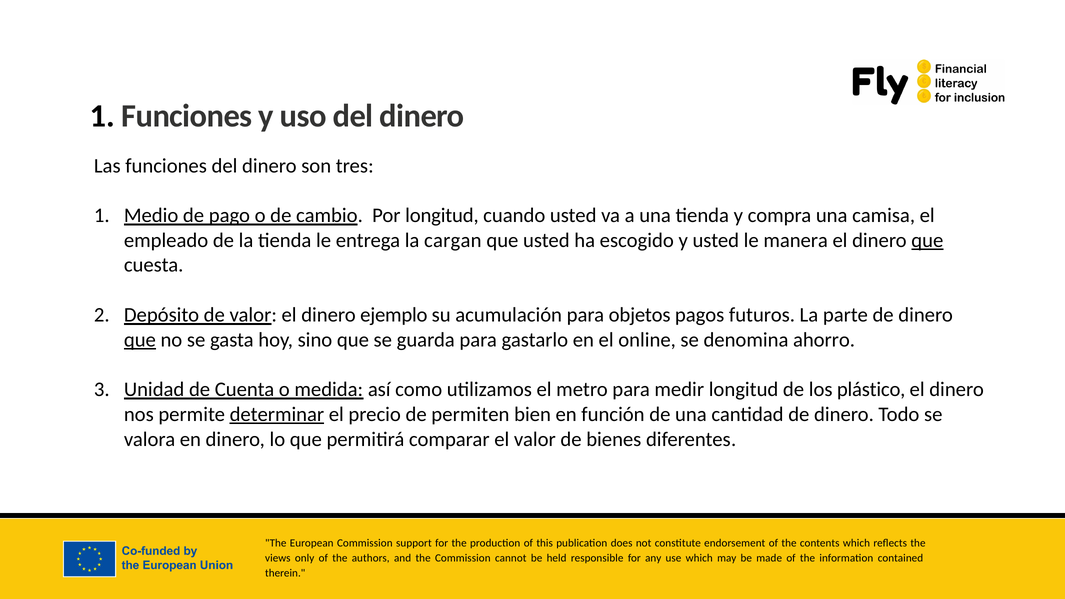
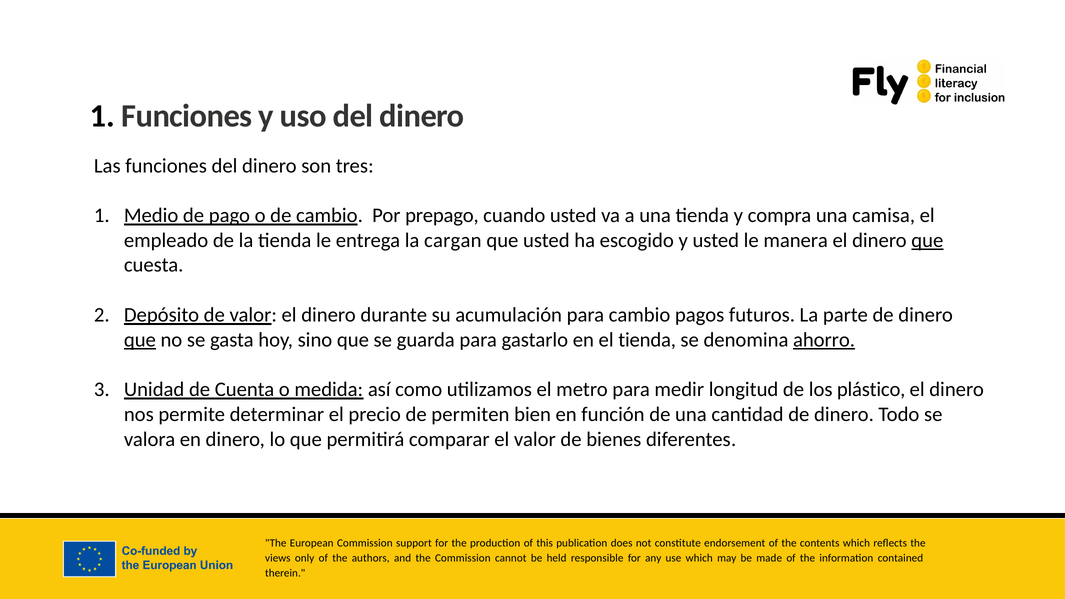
Por longitud: longitud -> prepago (442, 215)
ejemplo: ejemplo -> durante (394, 315)
para objetos: objetos -> cambio (640, 315)
el online: online -> tienda (647, 340)
ahorro underline: none -> present (824, 340)
determinar underline: present -> none (277, 414)
